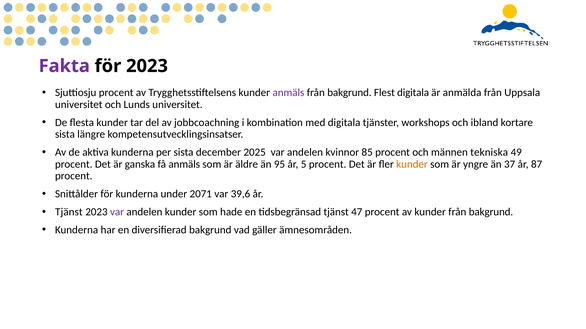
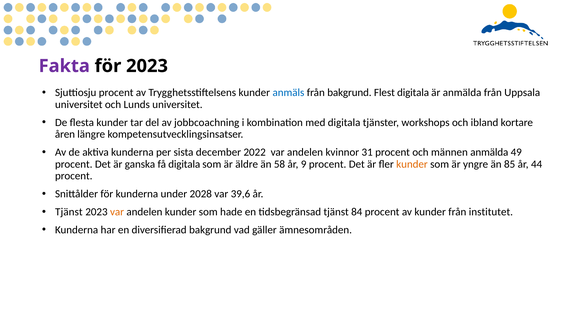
anmäls colour: purple -> blue (288, 93)
sista: sista -> åren (65, 135)
2025: 2025 -> 2022 (255, 153)
85: 85 -> 31 (367, 153)
männen tekniska: tekniska -> anmälda (489, 153)
få anmäls: anmäls -> digitala (184, 164)
95: 95 -> 58 (279, 164)
5: 5 -> 9 (304, 164)
37: 37 -> 85 (510, 164)
87: 87 -> 44 (537, 164)
2071: 2071 -> 2028 (201, 194)
var colour: purple -> orange (117, 212)
47: 47 -> 84 (357, 212)
kunder från bakgrund: bakgrund -> institutet (491, 212)
